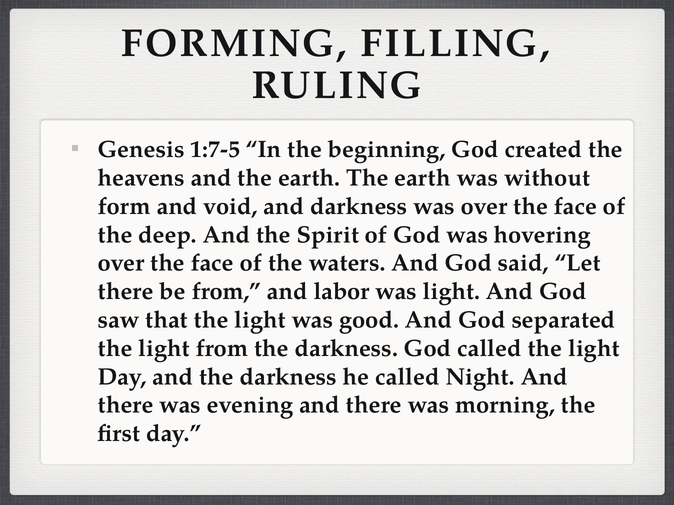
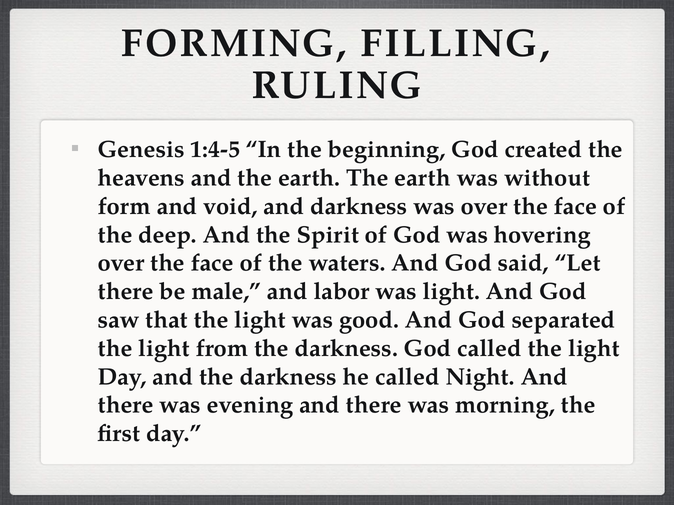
1:7-5: 1:7-5 -> 1:4-5 (215, 150)
be from: from -> male (226, 292)
